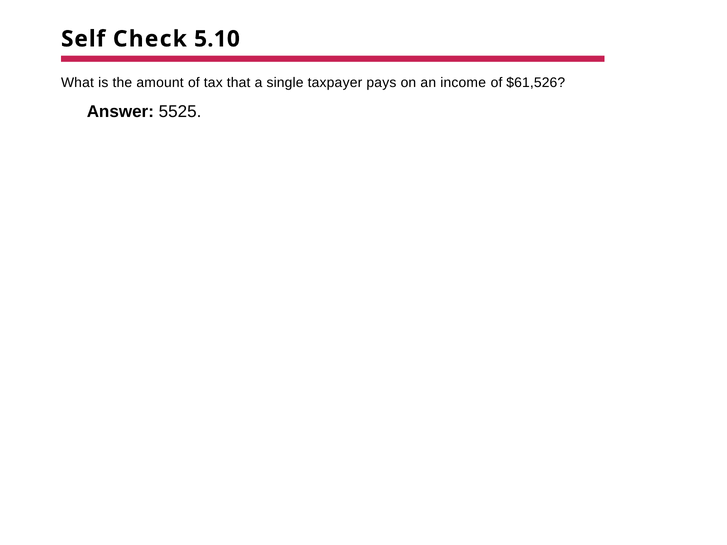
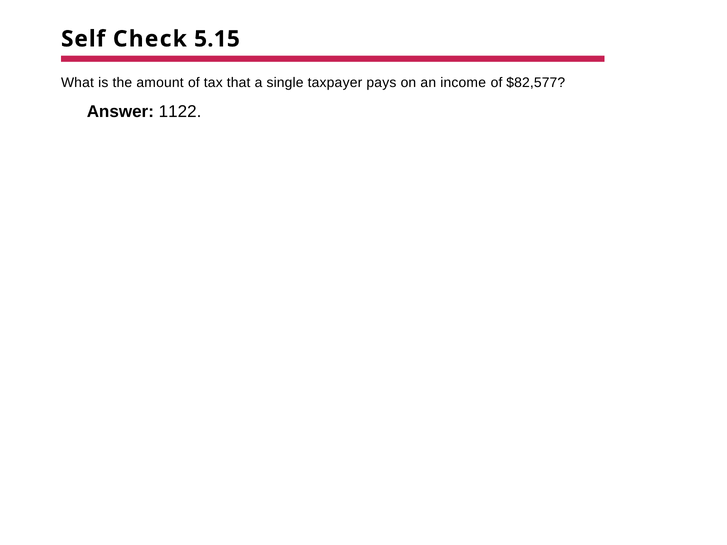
5.10: 5.10 -> 5.15 (217, 39)
$61,526: $61,526 -> $82,577 (536, 83)
5525: 5525 -> 1122 (180, 112)
